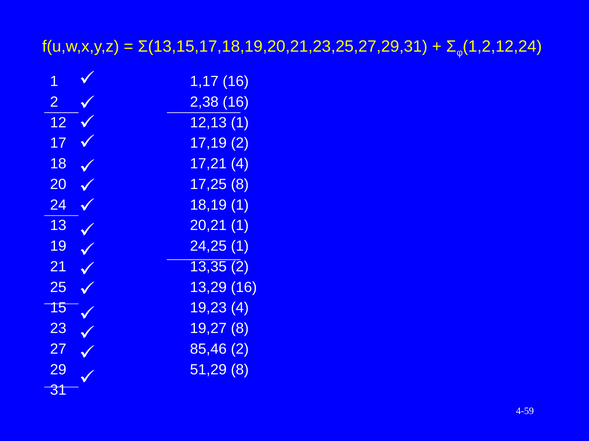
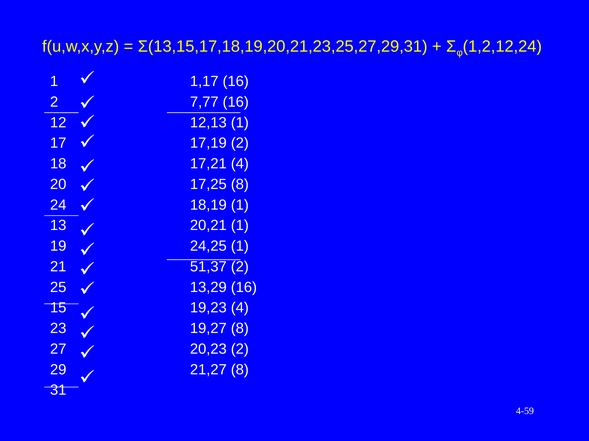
2,38: 2,38 -> 7,77 (204, 102)
13,35: 13,35 -> 51,37 (208, 267)
85,46: 85,46 -> 20,23 (208, 350)
51,29: 51,29 -> 21,27 (208, 370)
